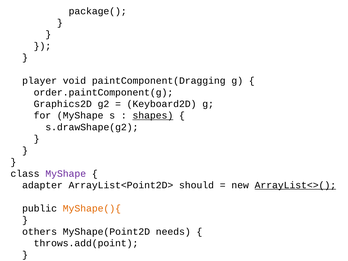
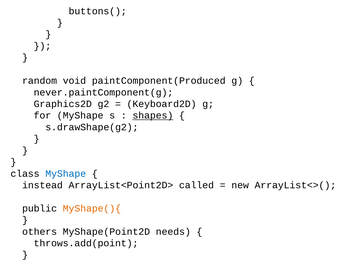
package(: package( -> buttons( (98, 11)
player: player -> random (40, 81)
paintComponent(Dragging: paintComponent(Dragging -> paintComponent(Produced (159, 81)
order.paintComponent(g: order.paintComponent(g -> never.paintComponent(g (103, 92)
MyShape colour: purple -> blue (66, 174)
adapter: adapter -> instead (42, 185)
should: should -> called (196, 185)
ArrayList<>( underline: present -> none (295, 185)
